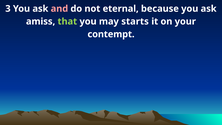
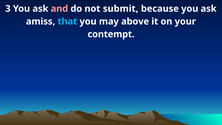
eternal: eternal -> submit (121, 9)
that colour: light green -> light blue (67, 21)
starts: starts -> above (135, 21)
